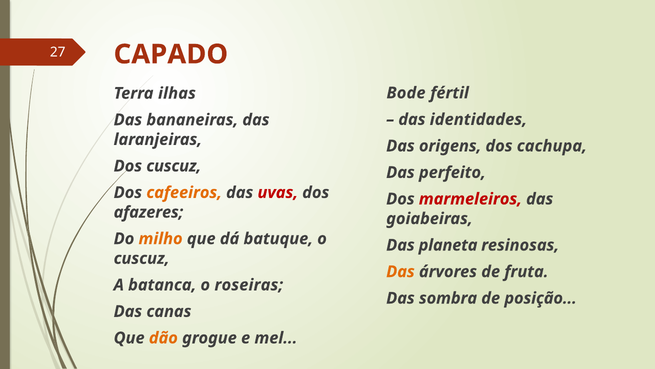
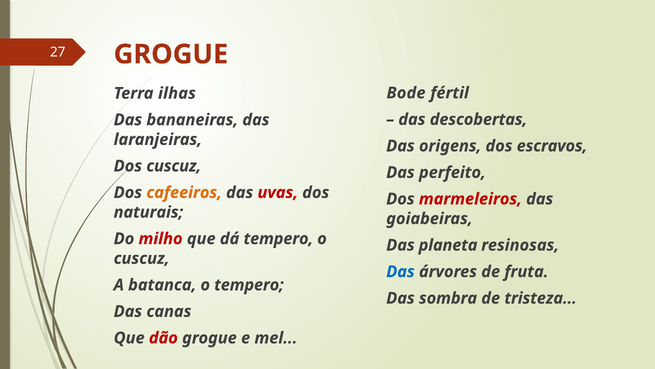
27 CAPADO: CAPADO -> GROGUE (171, 54)
identidades: identidades -> descobertas (478, 119)
cachupa: cachupa -> escravos (552, 146)
afazeres: afazeres -> naturais (148, 212)
milho colour: orange -> red (161, 238)
dá batuque: batuque -> tempero (278, 238)
Das colour: orange -> blue (400, 271)
o roseiras: roseiras -> tempero (249, 285)
posição: posição -> tristeza (541, 298)
dão colour: orange -> red (163, 337)
